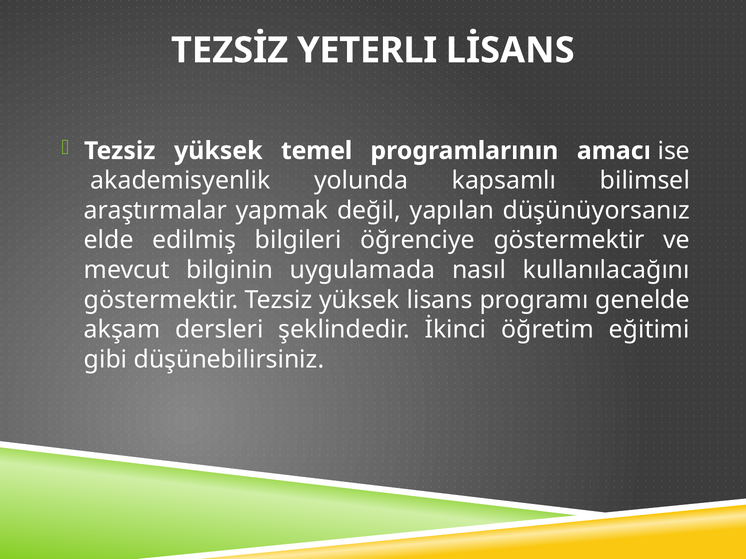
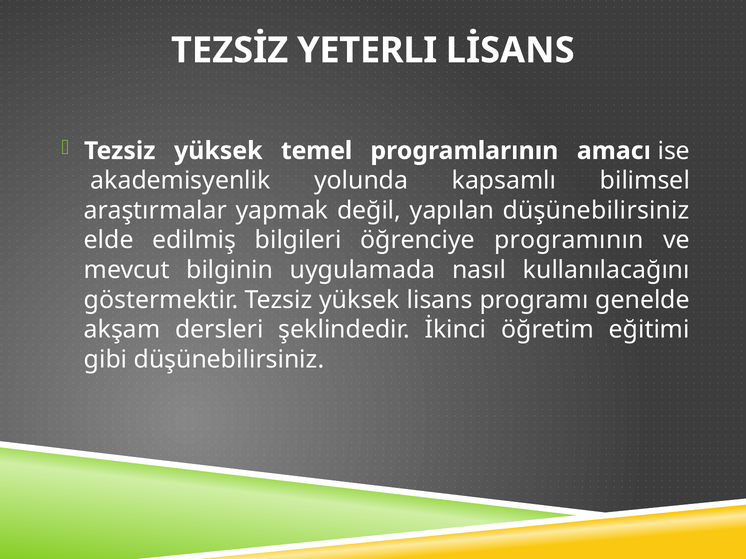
yapılan düşünüyorsanız: düşünüyorsanız -> düşünebilirsiniz (596, 211)
öğrenciye göstermektir: göstermektir -> programının (569, 240)
